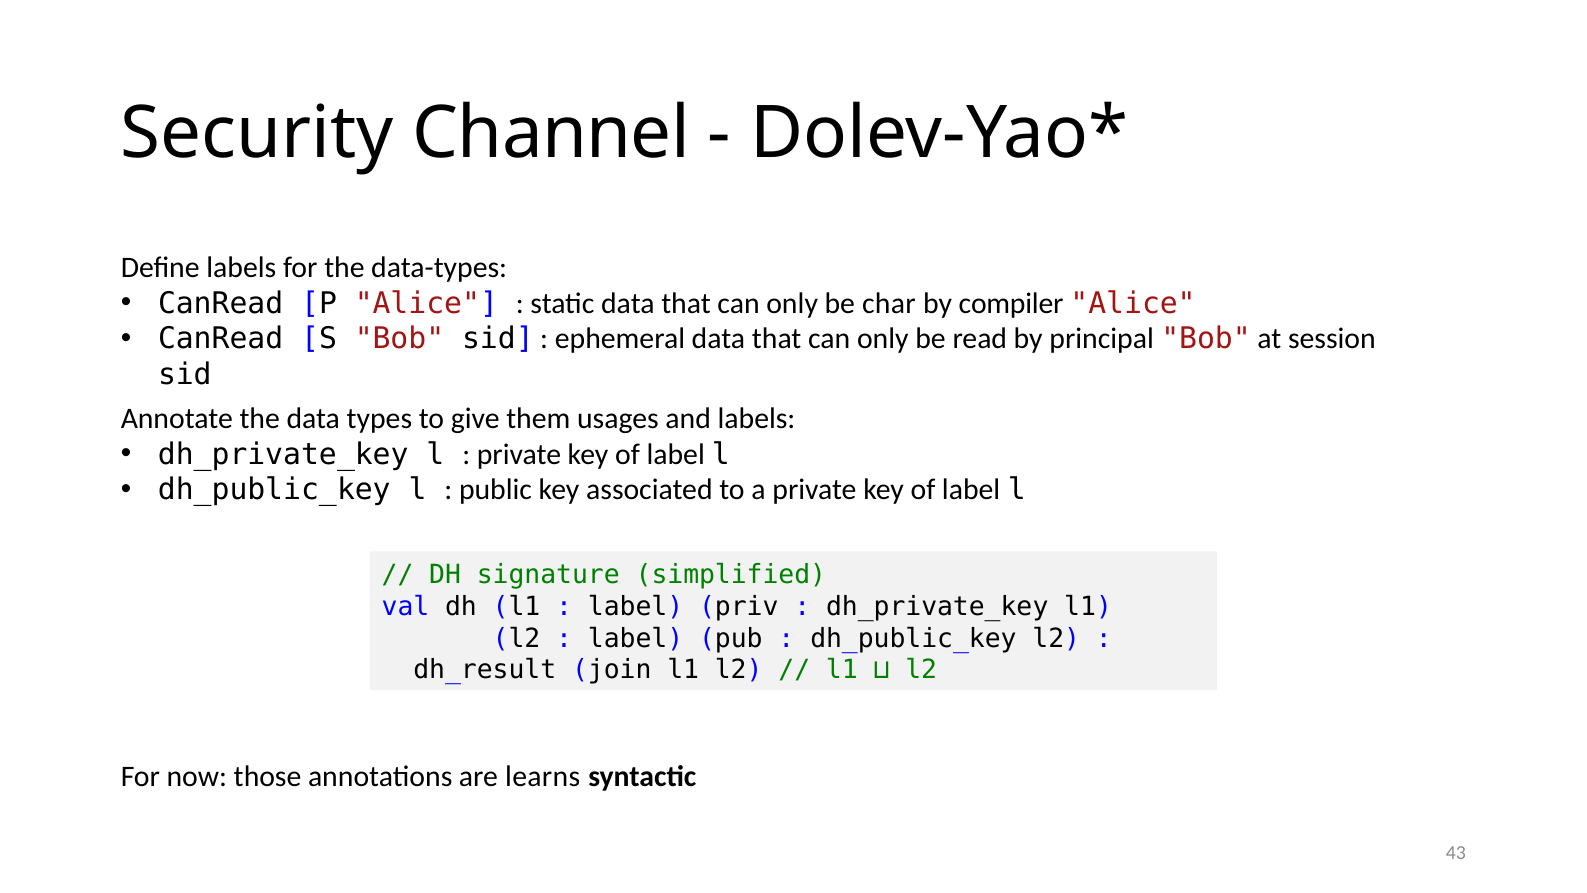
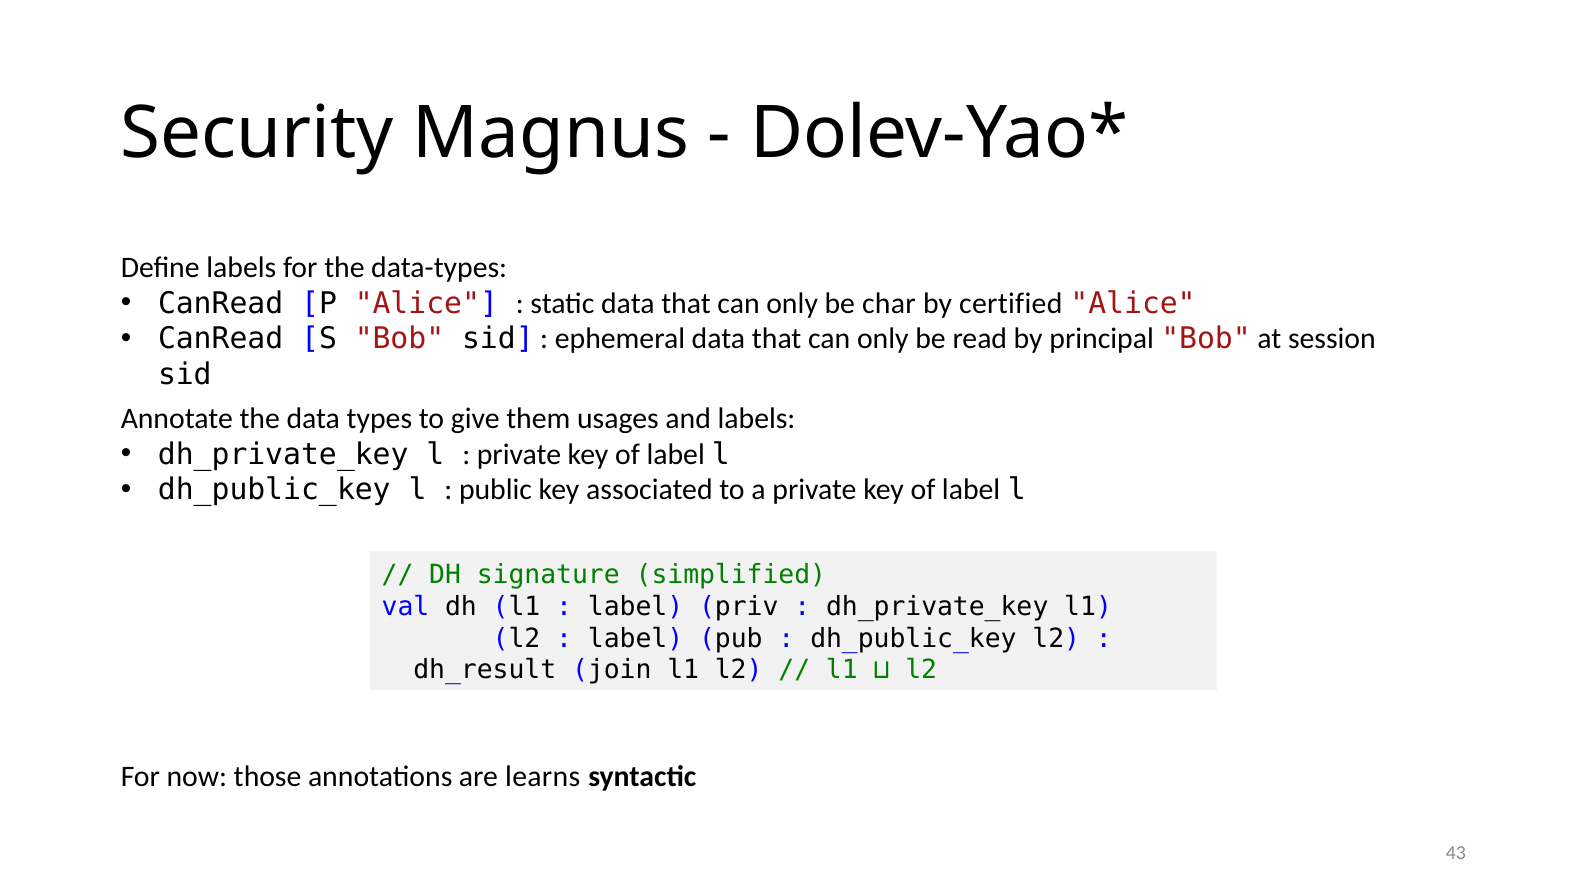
Channel: Channel -> Magnus (551, 133)
compiler: compiler -> certified (1011, 303)
